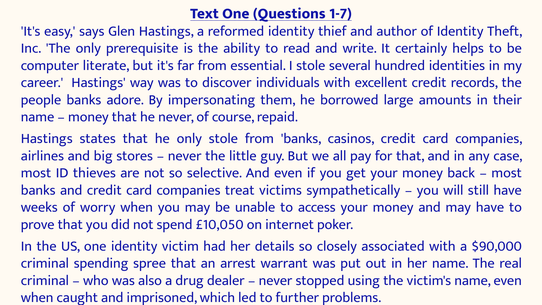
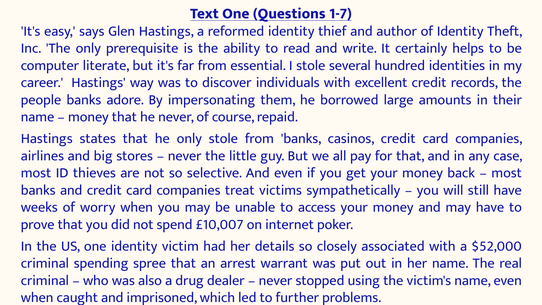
£10,050: £10,050 -> £10,007 (220, 224)
$90,000: $90,000 -> $52,000 (497, 246)
